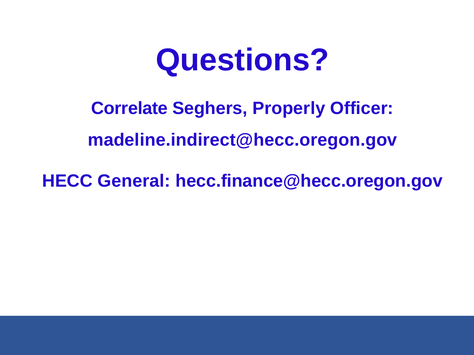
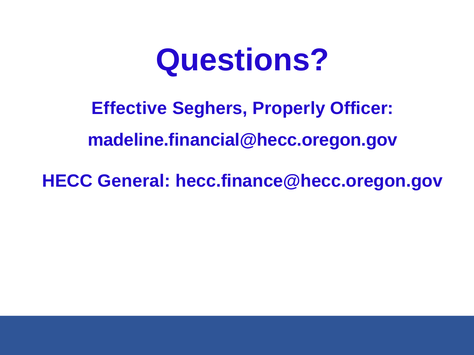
Correlate: Correlate -> Effective (129, 108)
madeline.indirect@hecc.oregon.gov: madeline.indirect@hecc.oregon.gov -> madeline.financial@hecc.oregon.gov (243, 140)
